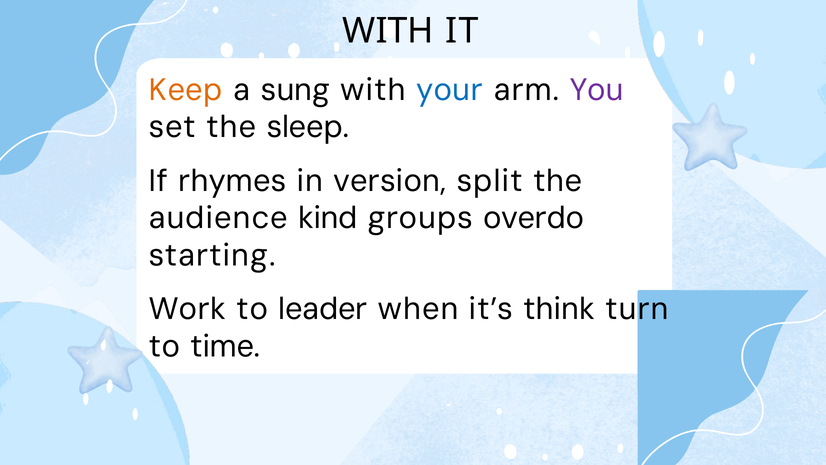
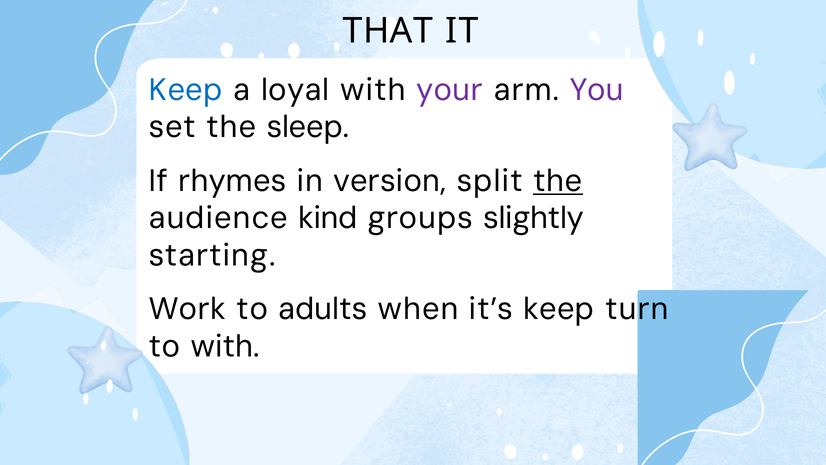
WITH: WITH -> THAT (388, 31)
Keep colour: orange -> blue (186, 90)
sung: sung -> loyal (295, 90)
your colour: blue -> purple (449, 90)
the underline: none -> present (558, 181)
overdo: overdo -> slightly (534, 218)
leader: leader -> adults (323, 309)
it’s think: think -> keep (559, 309)
to time: time -> with (225, 346)
